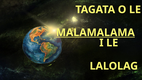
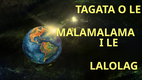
MALAMALAMA underline: present -> none (95, 33)
